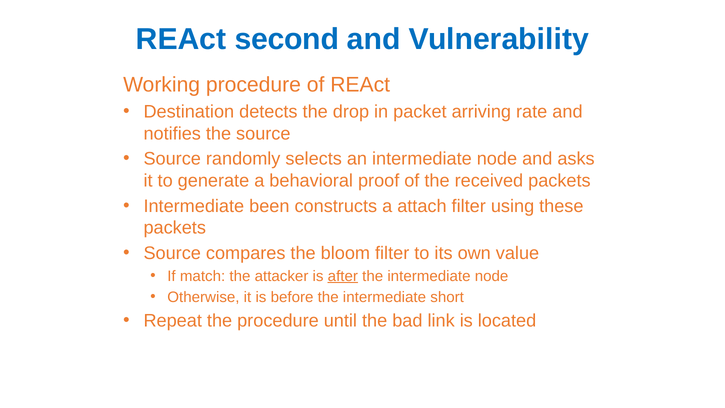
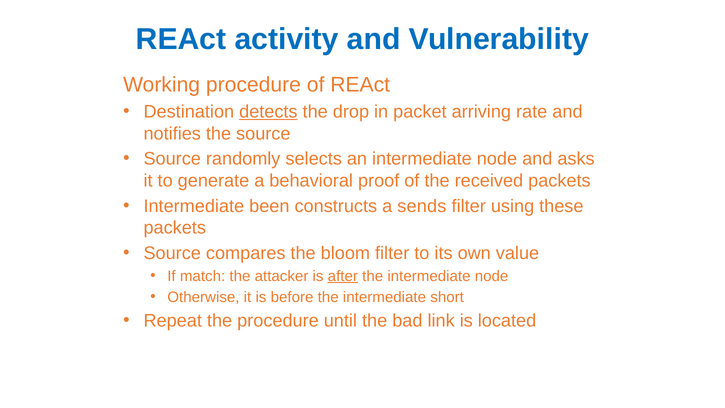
second: second -> activity (287, 39)
detects underline: none -> present (268, 112)
attach: attach -> sends (422, 206)
